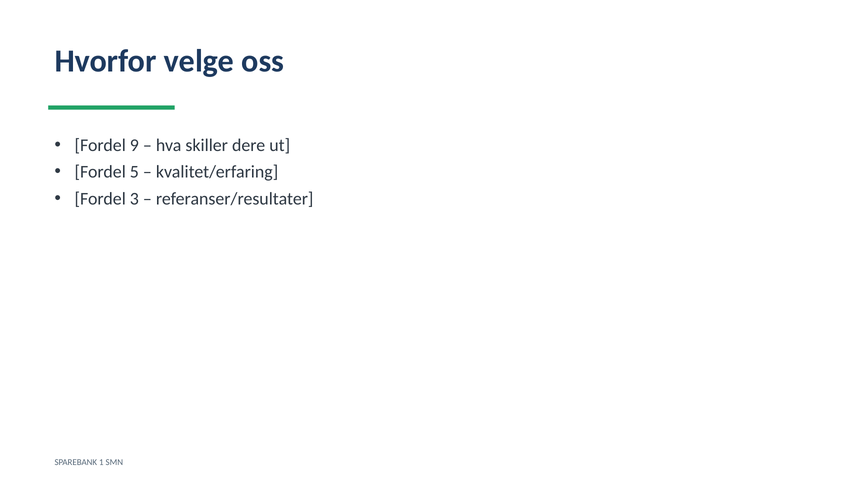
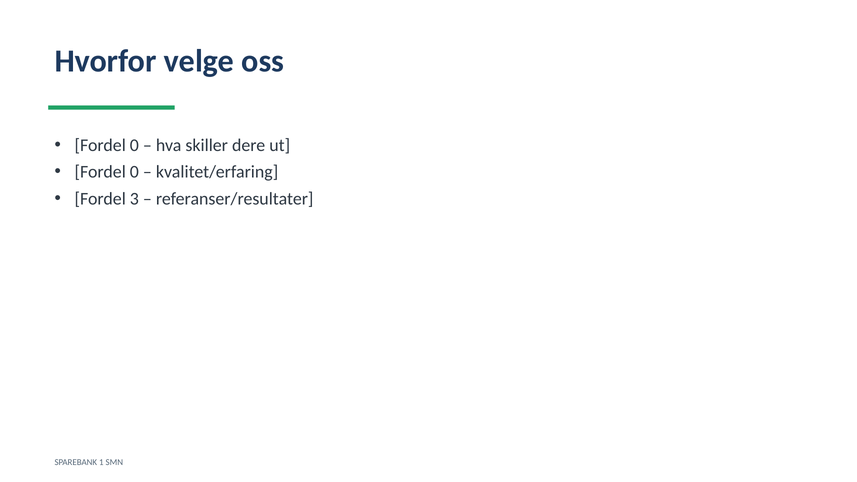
9: 9 -> 0 (134, 145)
5: 5 -> 0 (134, 172)
